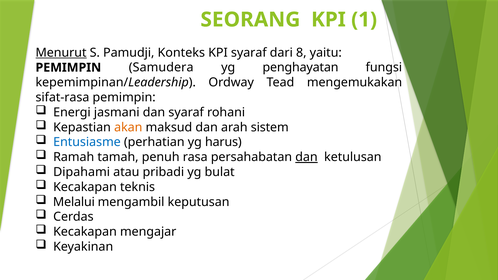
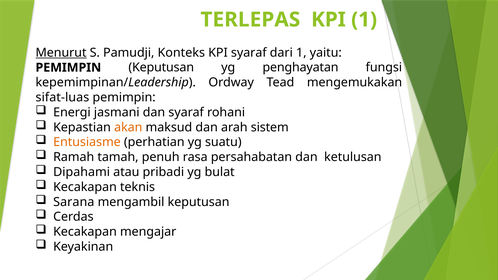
SEORANG: SEORANG -> TERLEPAS (250, 20)
dari 8: 8 -> 1 (301, 53)
PEMIMPIN Samudera: Samudera -> Keputusan (161, 68)
sifat-rasa: sifat-rasa -> sifat-luas (62, 97)
Entusiasme colour: blue -> orange (87, 142)
harus: harus -> suatu (223, 142)
dan underline: present -> none (306, 157)
Melalui: Melalui -> Sarana (74, 202)
